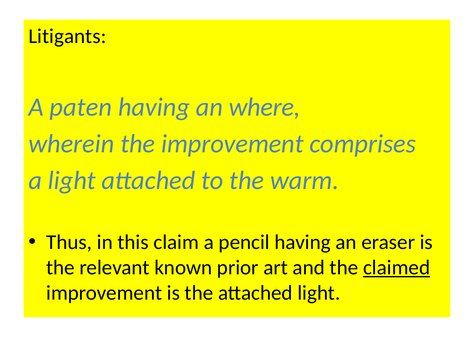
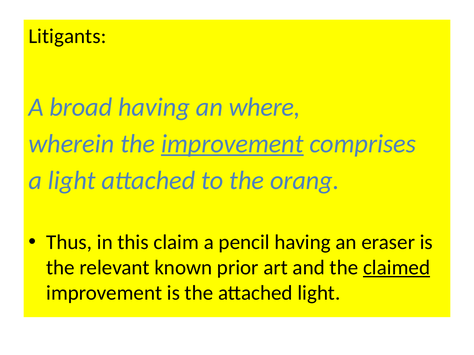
paten: paten -> broad (81, 107)
improvement underline: none -> present (232, 144)
warm: warm -> orang (305, 181)
